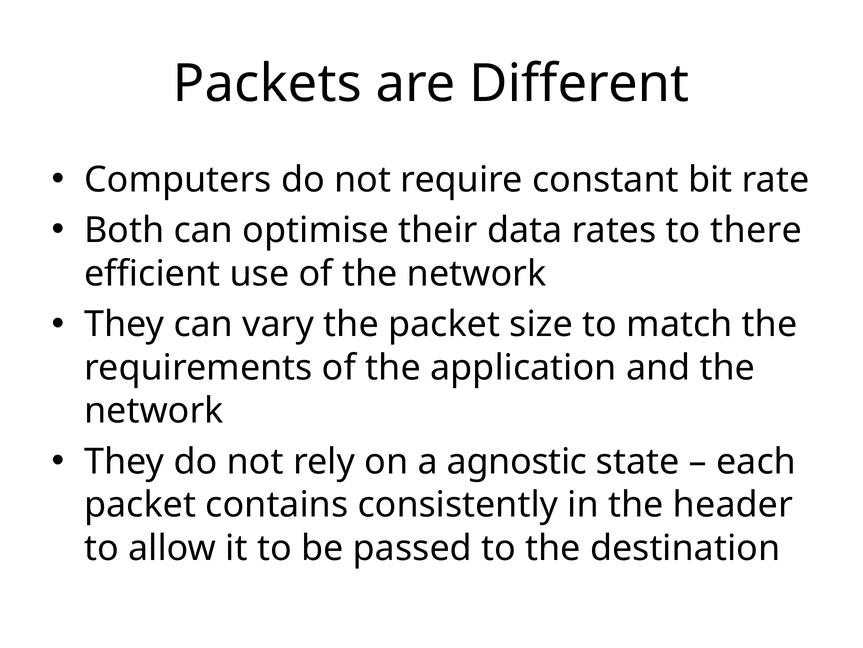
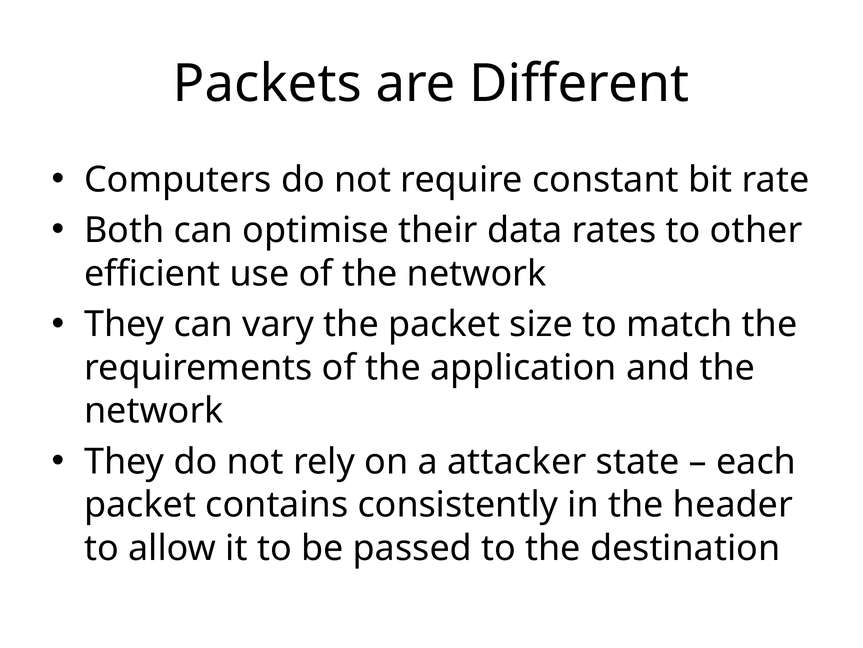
there: there -> other (756, 230)
agnostic: agnostic -> attacker (517, 461)
